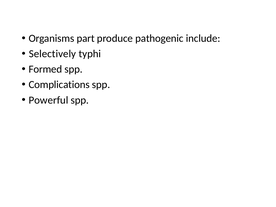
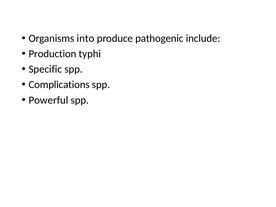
part: part -> into (86, 38)
Selectively: Selectively -> Production (53, 54)
Formed: Formed -> Specific (45, 69)
